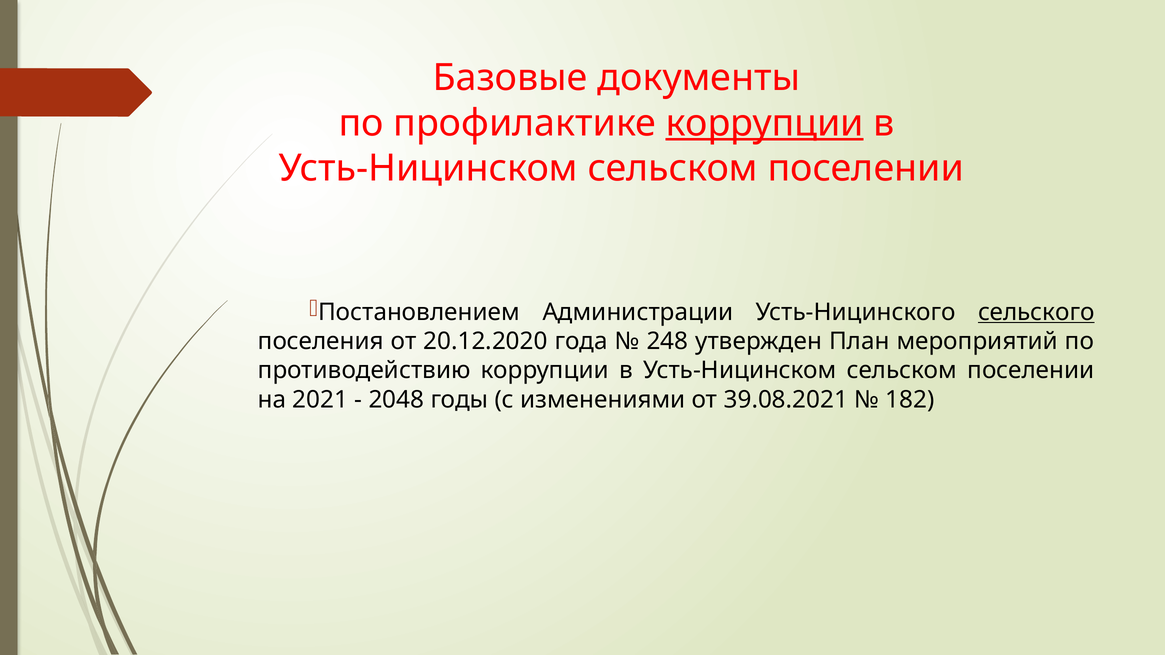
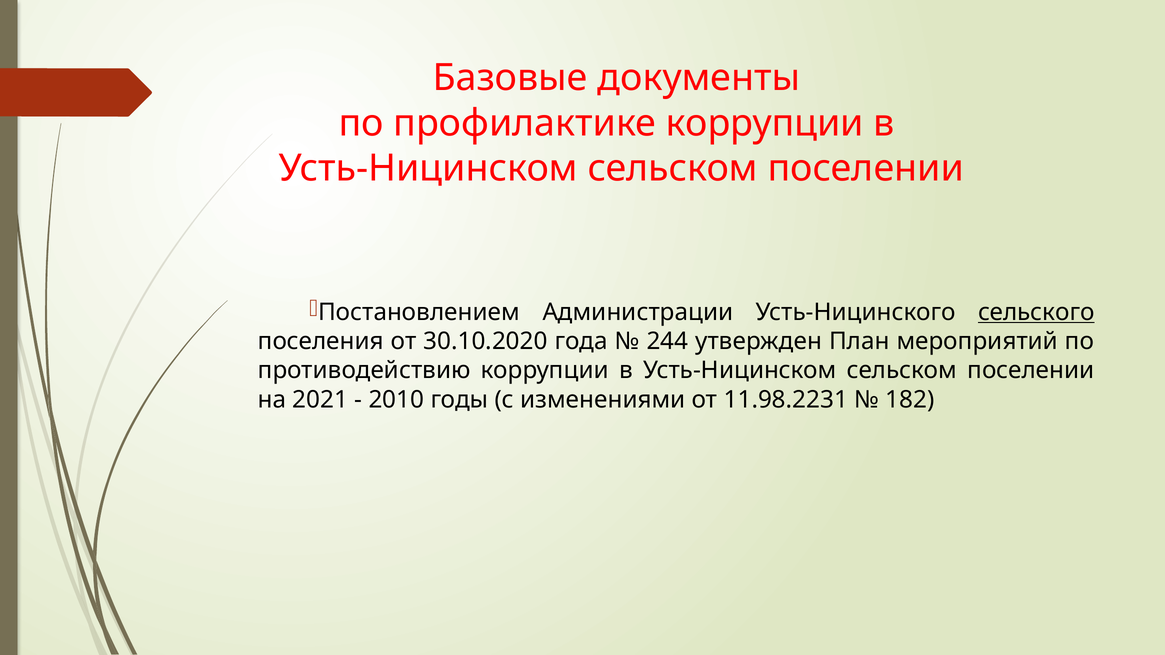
коррупции underline: present -> none (765, 123)
20.12.2020: 20.12.2020 -> 30.10.2020 (485, 341)
248: 248 -> 244 (667, 341)
2048: 2048 -> 2010 (396, 400)
39.08.2021: 39.08.2021 -> 11.98.2231 (786, 400)
